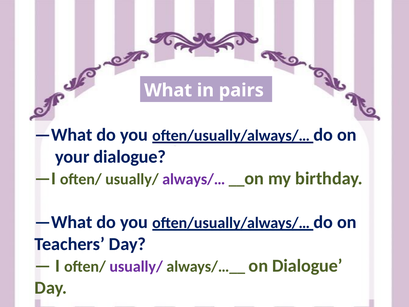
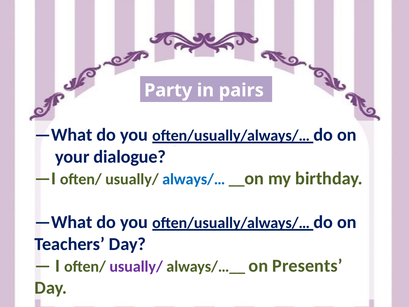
What: What -> Party (168, 90)
always/… colour: purple -> blue (194, 179)
on Dialogue: Dialogue -> Presents (307, 266)
